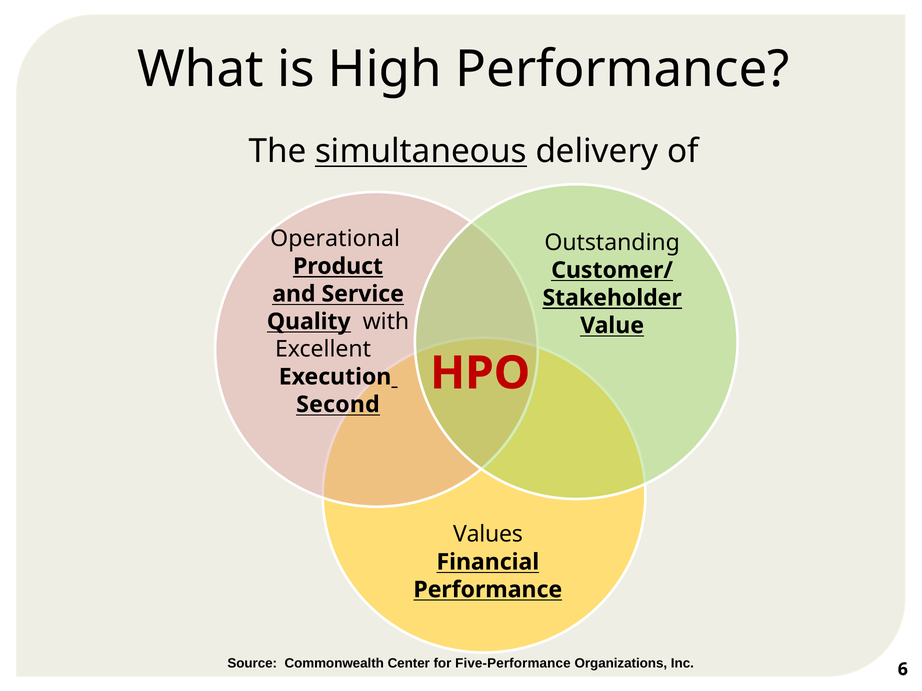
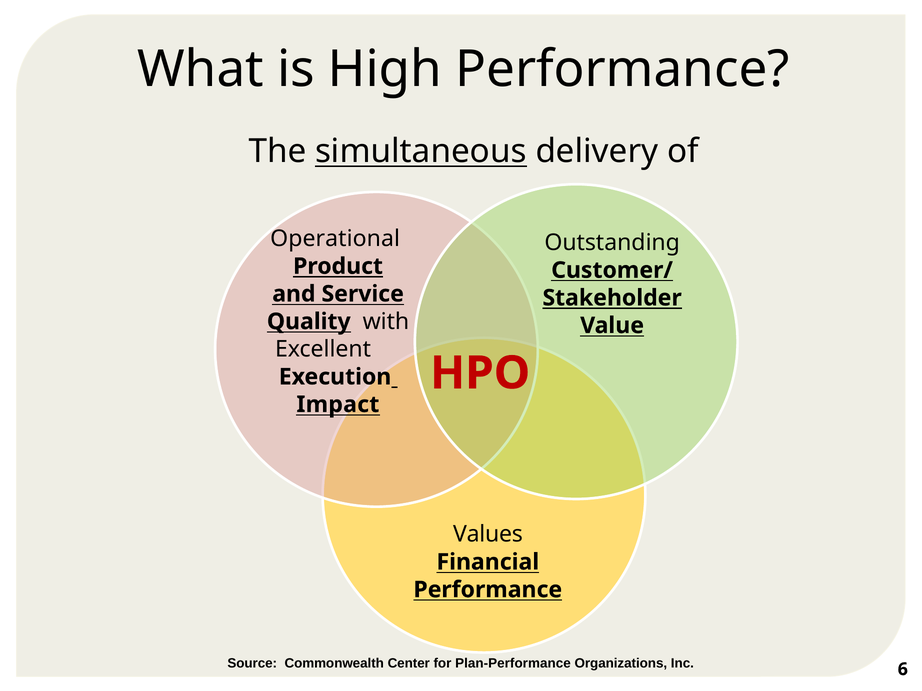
Second: Second -> Impact (338, 405)
Five-Performance: Five-Performance -> Plan-Performance (513, 664)
